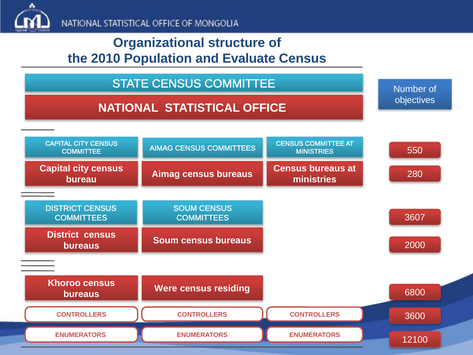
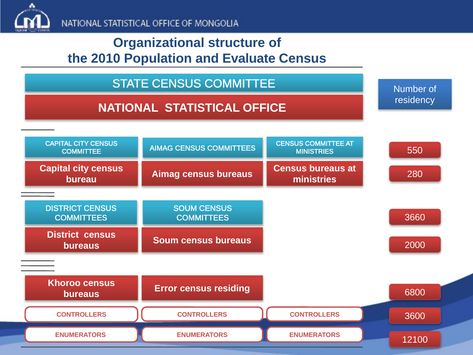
objectives: objectives -> residency (415, 100)
3607: 3607 -> 3660 (415, 217)
Were: Were -> Error (166, 288)
